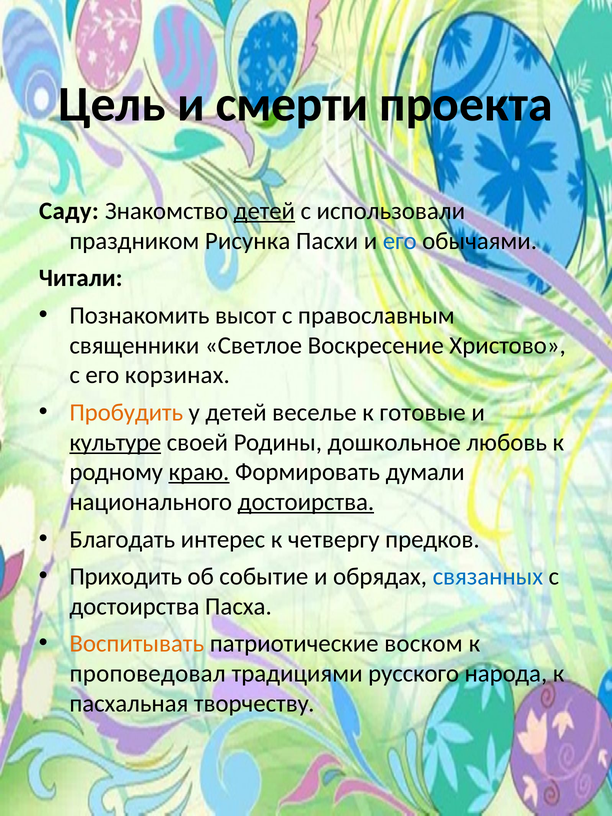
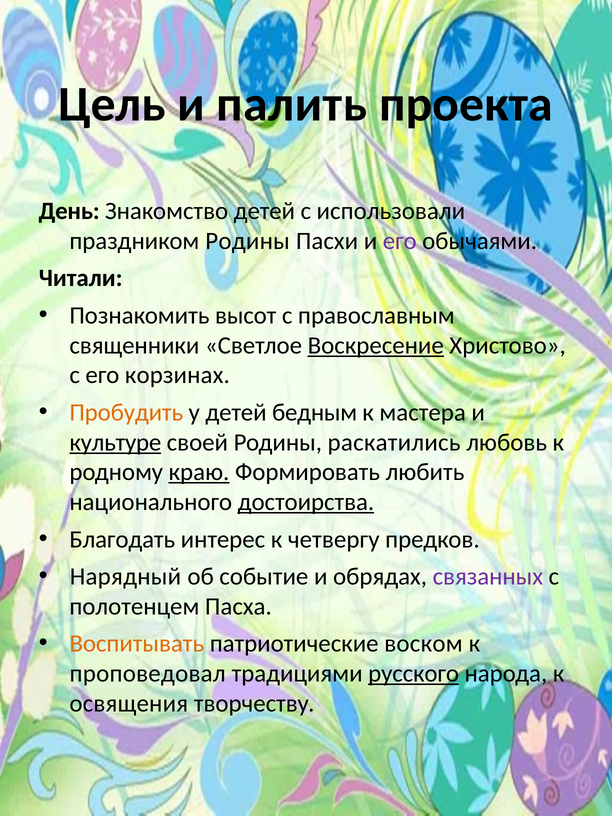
смерти: смерти -> палить (292, 104)
Саду: Саду -> День (69, 211)
детей underline: present -> none (264, 211)
праздником Рисунка: Рисунка -> Родины (248, 241)
его colour: blue -> purple (400, 241)
Воскресение underline: none -> present (376, 345)
веселье: веселье -> бедным (315, 412)
готовые: готовые -> мастера (423, 412)
дошкольное: дошкольное -> раскатились (394, 442)
думали: думали -> любить (425, 472)
Приходить: Приходить -> Нарядный (125, 576)
связанных colour: blue -> purple (488, 576)
достоирства: достоирства -> полотенцем (134, 606)
русского underline: none -> present (414, 673)
пасхальная: пасхальная -> освящения (129, 703)
